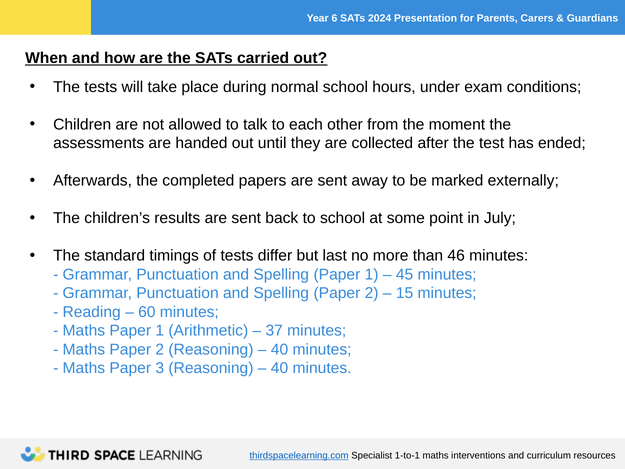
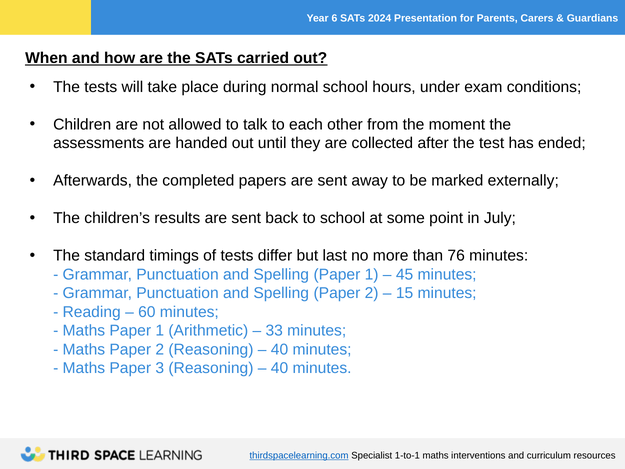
46: 46 -> 76 (456, 256)
37: 37 -> 33 (274, 331)
